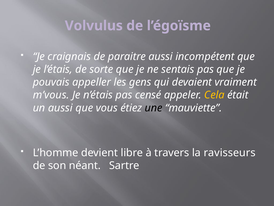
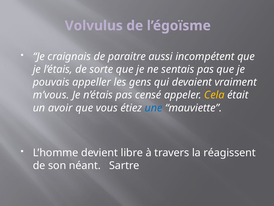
un aussi: aussi -> avoir (60, 108)
une colour: black -> blue (154, 108)
ravisseurs: ravisseurs -> réagissent (230, 152)
